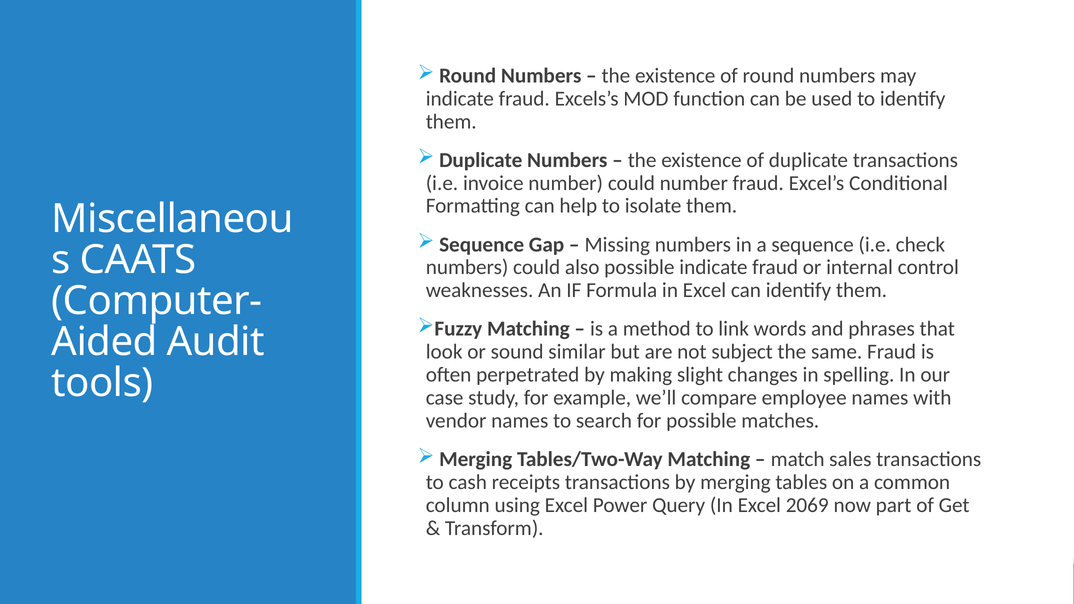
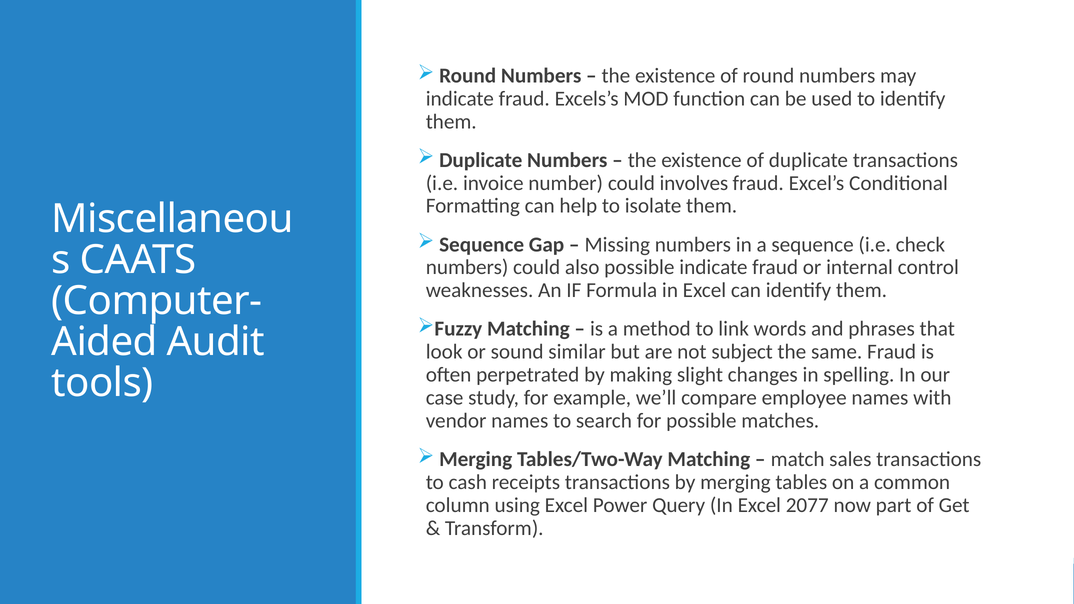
could number: number -> involves (694, 183)
2069: 2069 -> 2077 (807, 505)
